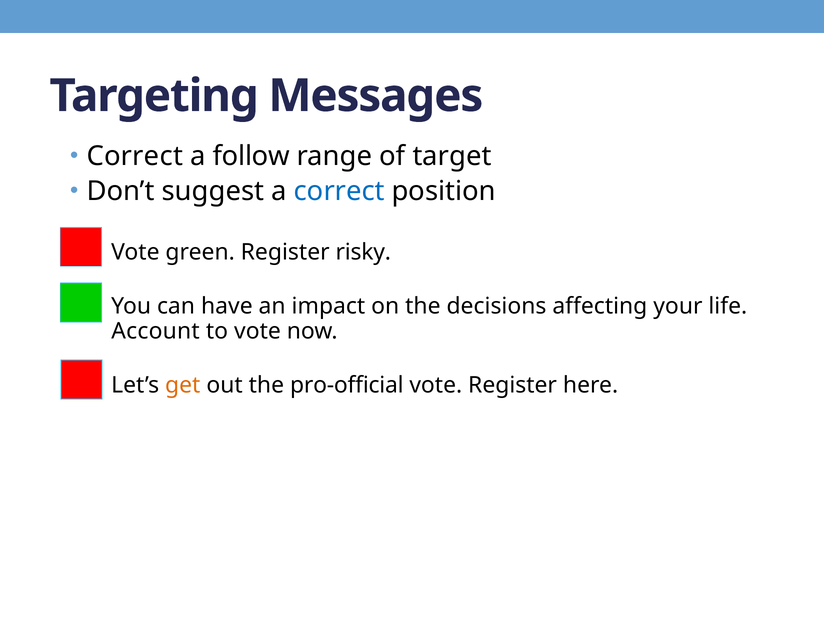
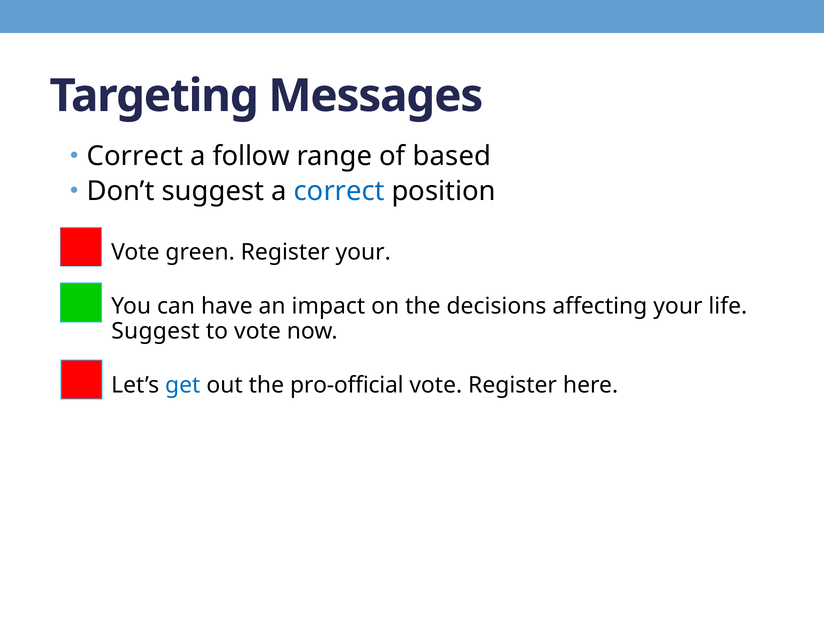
target: target -> based (452, 156)
Register risky: risky -> your (363, 252)
Account: Account -> Suggest (156, 331)
get colour: orange -> blue (183, 385)
